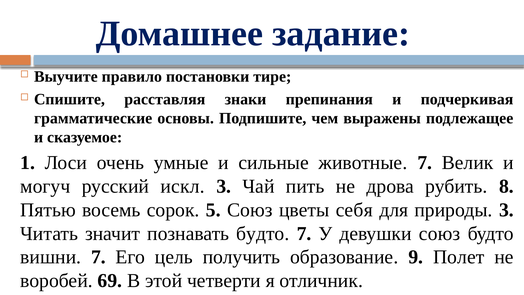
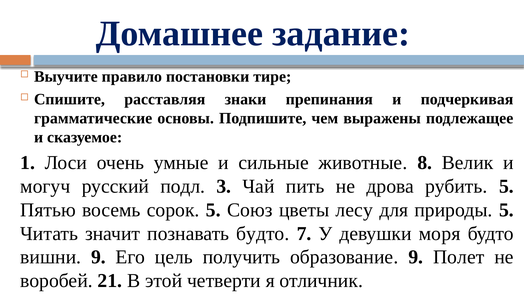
животные 7: 7 -> 8 (425, 163)
искл: искл -> подл (183, 186)
рубить 8: 8 -> 5 (506, 186)
себя: себя -> лесу (354, 210)
природы 3: 3 -> 5 (506, 210)
девушки союз: союз -> моря (440, 233)
вишни 7: 7 -> 9 (98, 257)
69: 69 -> 21 (110, 280)
